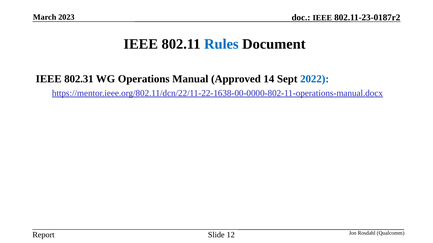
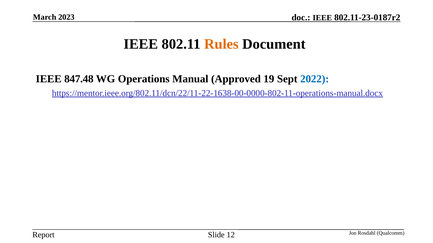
Rules colour: blue -> orange (221, 44)
802.31: 802.31 -> 847.48 (79, 79)
14: 14 -> 19 (269, 79)
